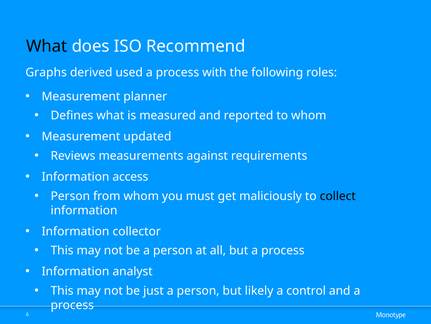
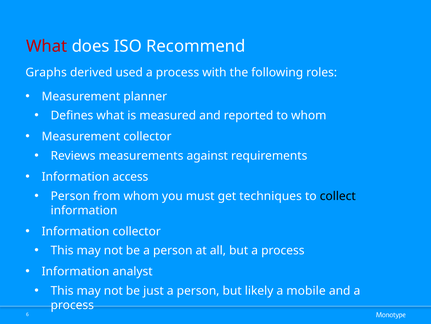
What colour: black -> red (47, 46)
Measurement updated: updated -> collector (147, 136)
maliciously: maliciously -> techniques (271, 196)
control: control -> mobile (306, 290)
